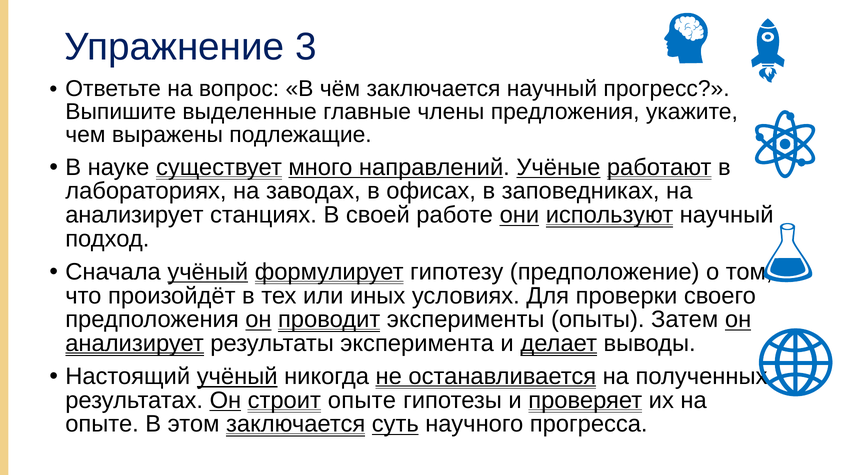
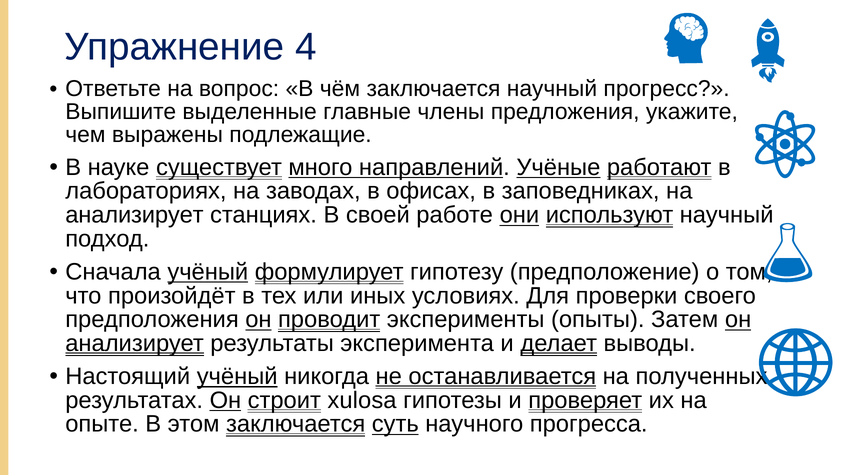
3: 3 -> 4 (306, 47)
строит опыте: опыте -> xulosa (362, 400)
